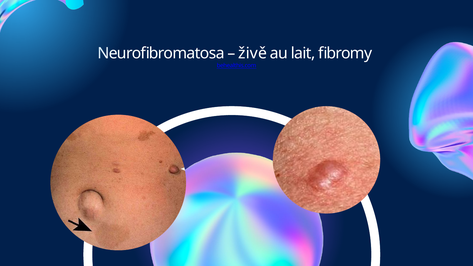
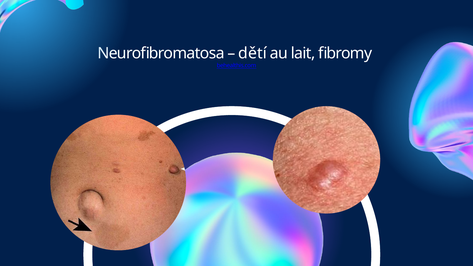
živě: živě -> dětí (253, 53)
